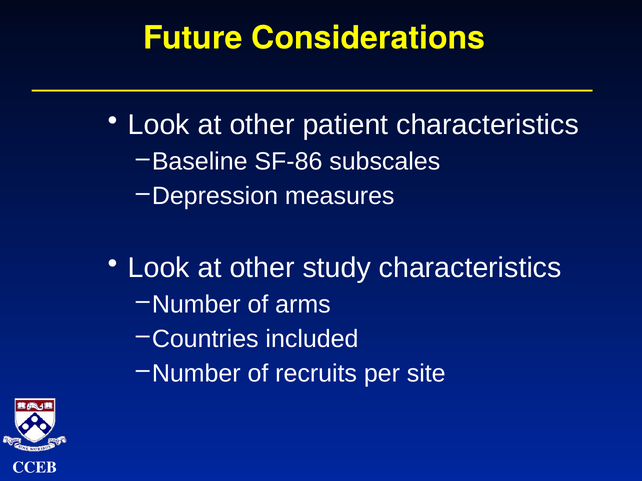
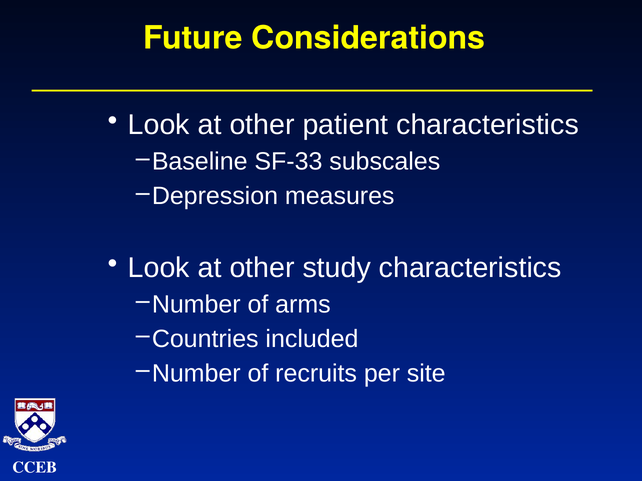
SF-86: SF-86 -> SF-33 (288, 162)
